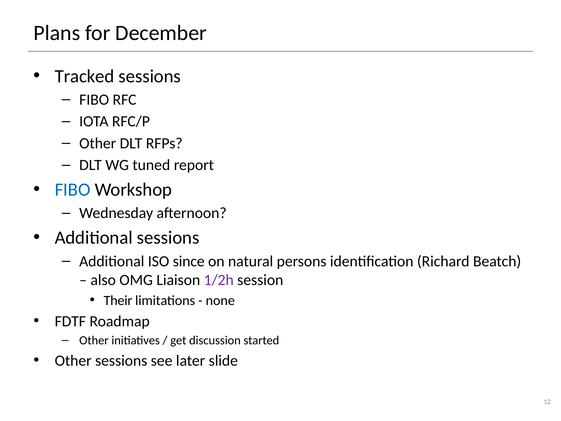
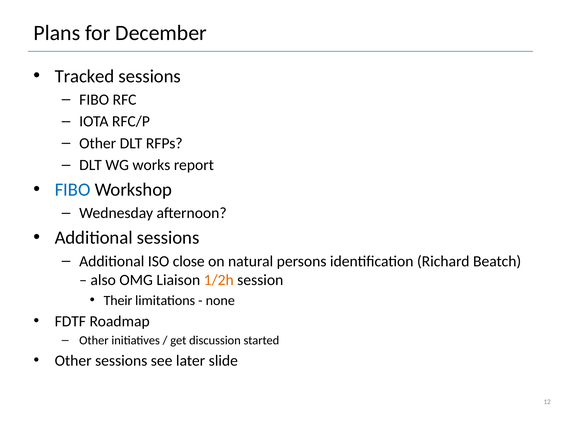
tuned: tuned -> works (151, 165)
since: since -> close (189, 261)
1/2h colour: purple -> orange (219, 280)
